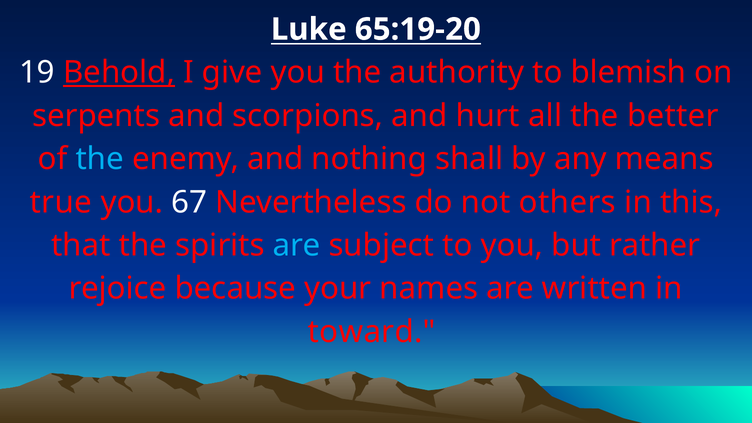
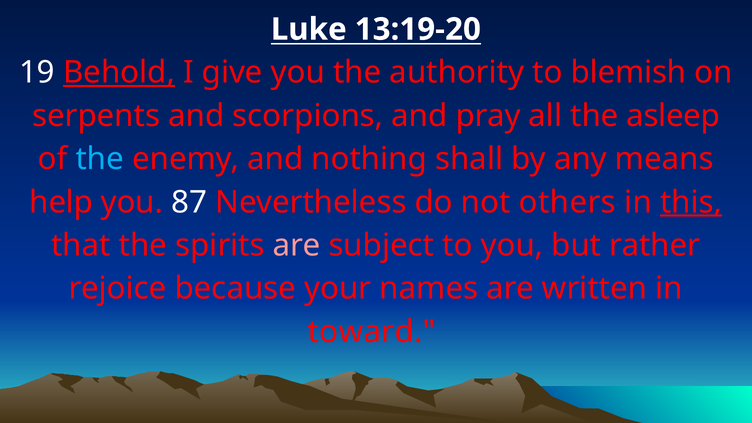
65:19-20: 65:19-20 -> 13:19-20 (418, 29)
hurt: hurt -> pray (488, 116)
better: better -> asleep (673, 116)
true: true -> help (61, 202)
67: 67 -> 87 (189, 202)
this underline: none -> present (691, 202)
are colour: light blue -> pink (297, 245)
